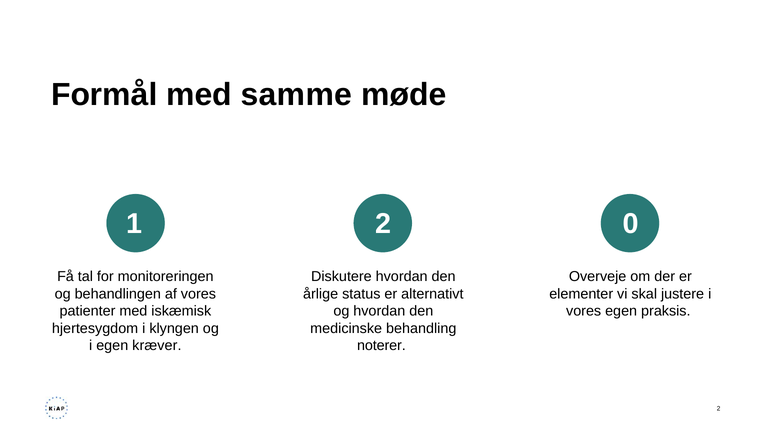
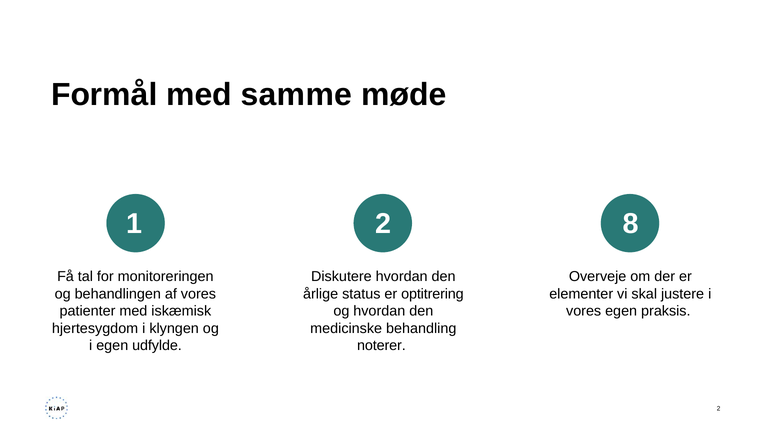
0: 0 -> 8 (631, 224)
alternativt: alternativt -> optitrering (432, 294)
kræver: kræver -> udfylde (157, 346)
